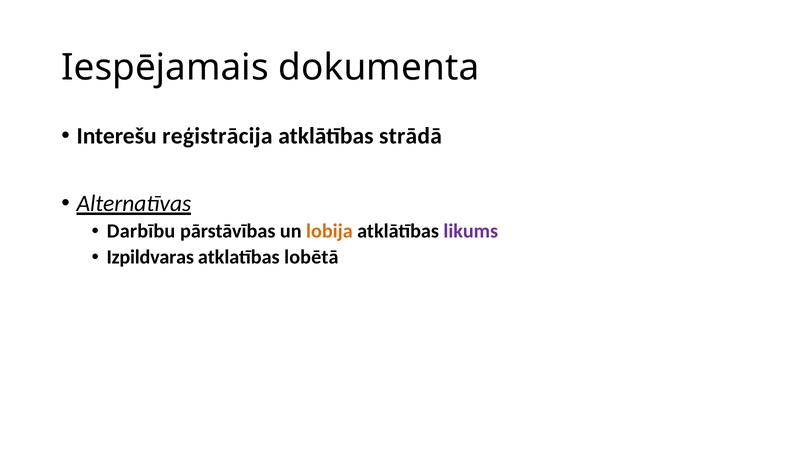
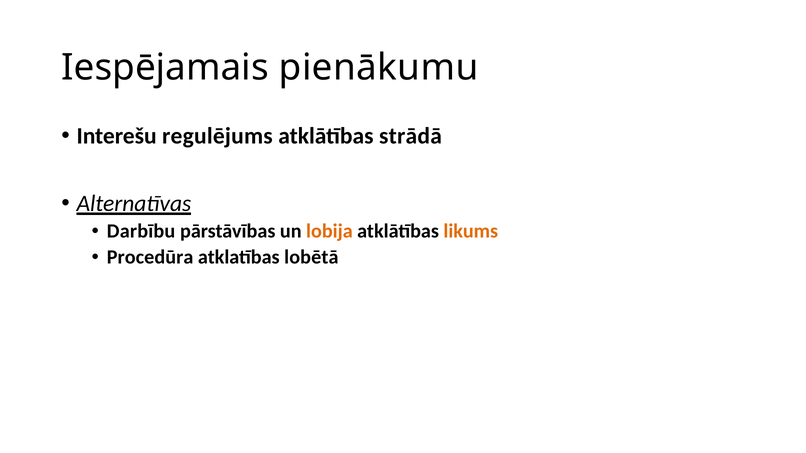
dokumenta: dokumenta -> pienākumu (379, 68)
reģistrācija: reģistrācija -> regulējums (217, 136)
likums colour: purple -> orange (471, 231)
Izpildvaras: Izpildvaras -> Procedūra (150, 257)
